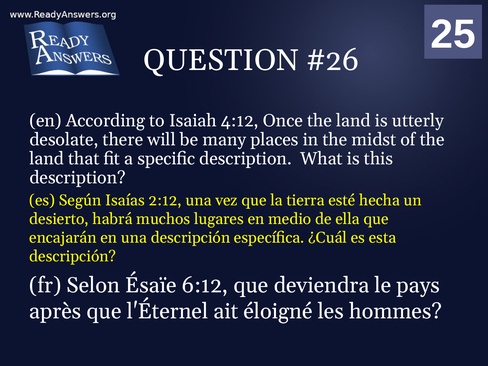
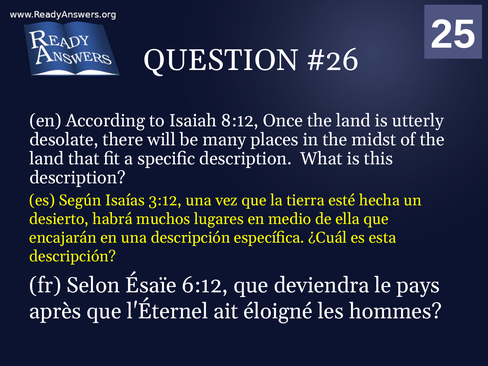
4:12: 4:12 -> 8:12 (240, 121)
2:12: 2:12 -> 3:12 (165, 200)
